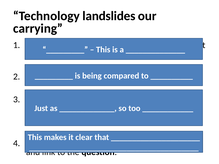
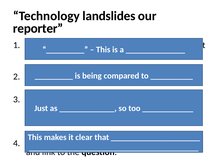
carrying: carrying -> reporter (38, 28)
